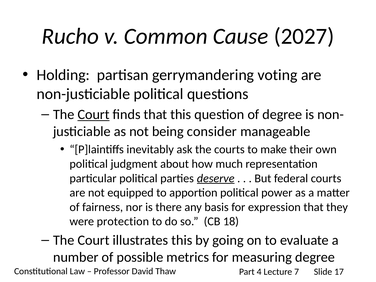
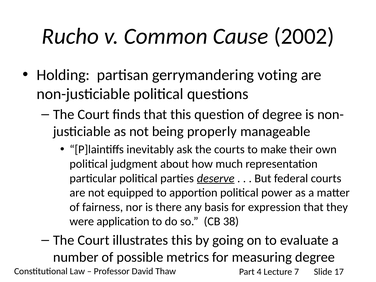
2027: 2027 -> 2002 (304, 36)
Court underline: present -> none (94, 115)
consider: consider -> properly (212, 131)
protection: protection -> application (123, 222)
18: 18 -> 38 (231, 222)
